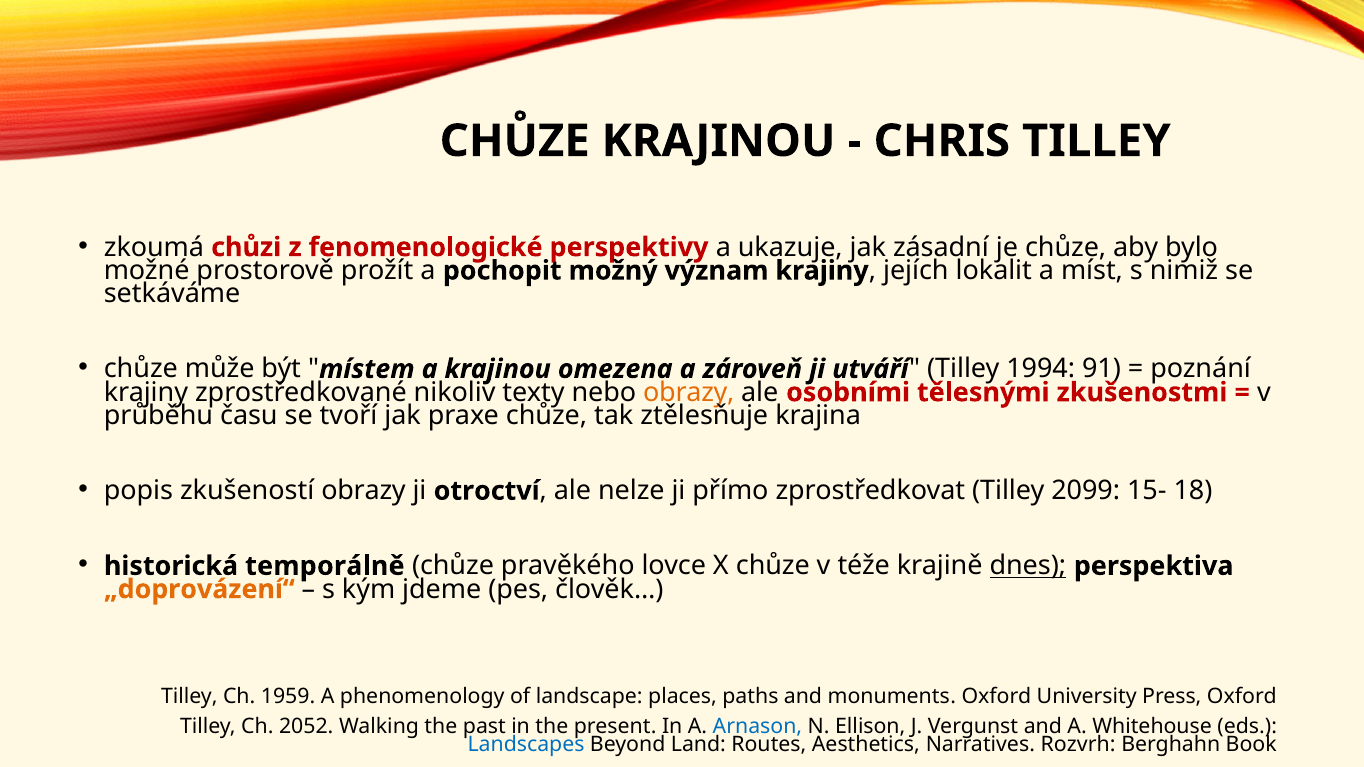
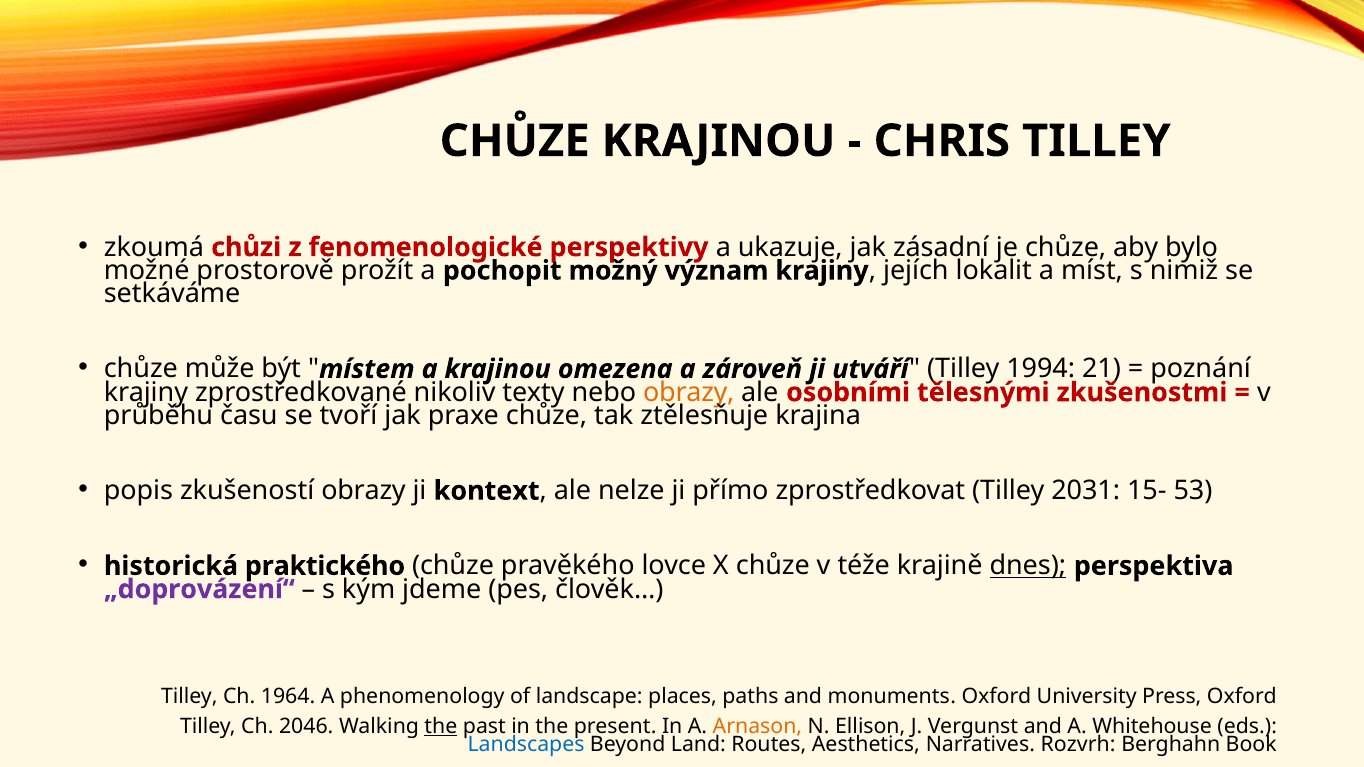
91: 91 -> 21 (1101, 369)
otroctví: otroctví -> kontext (487, 491)
2099: 2099 -> 2031 (1086, 491)
18: 18 -> 53 (1193, 491)
temporálně: temporálně -> praktického (325, 566)
„doprovázení“ colour: orange -> purple (199, 589)
1959: 1959 -> 1964 (288, 697)
2052: 2052 -> 2046 (306, 727)
the underline: none -> present (441, 727)
Arnason colour: blue -> orange (757, 727)
